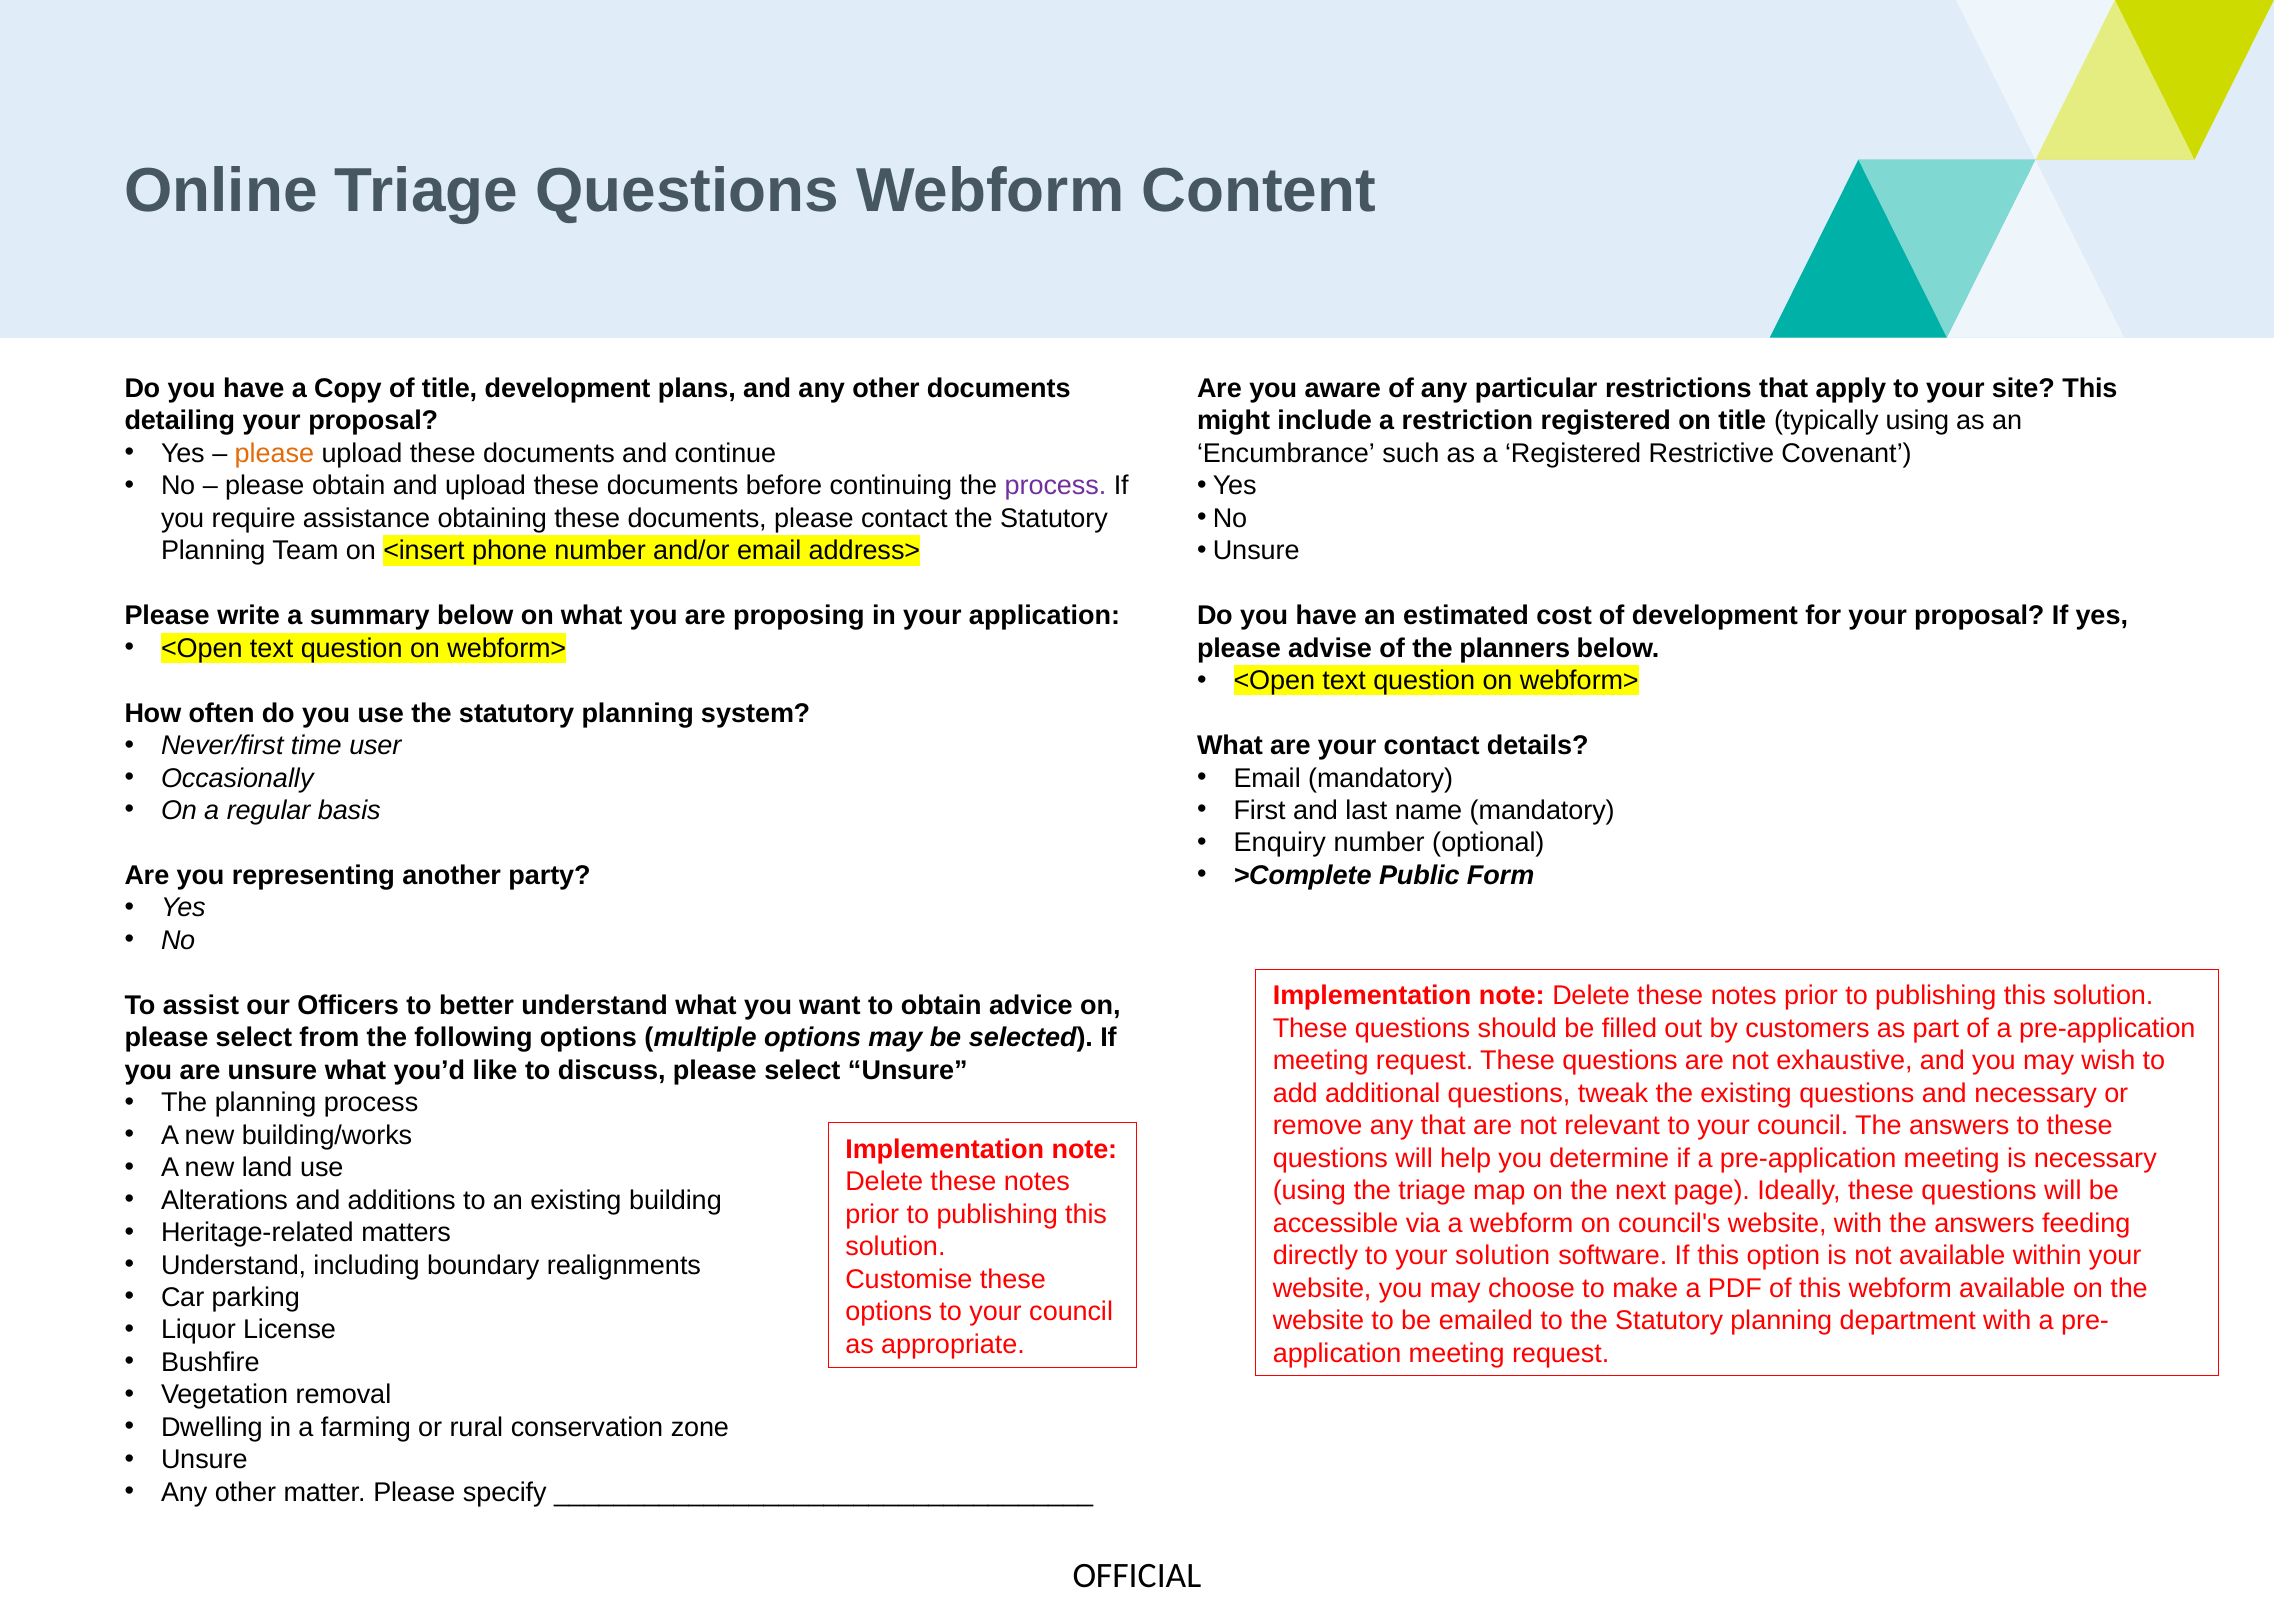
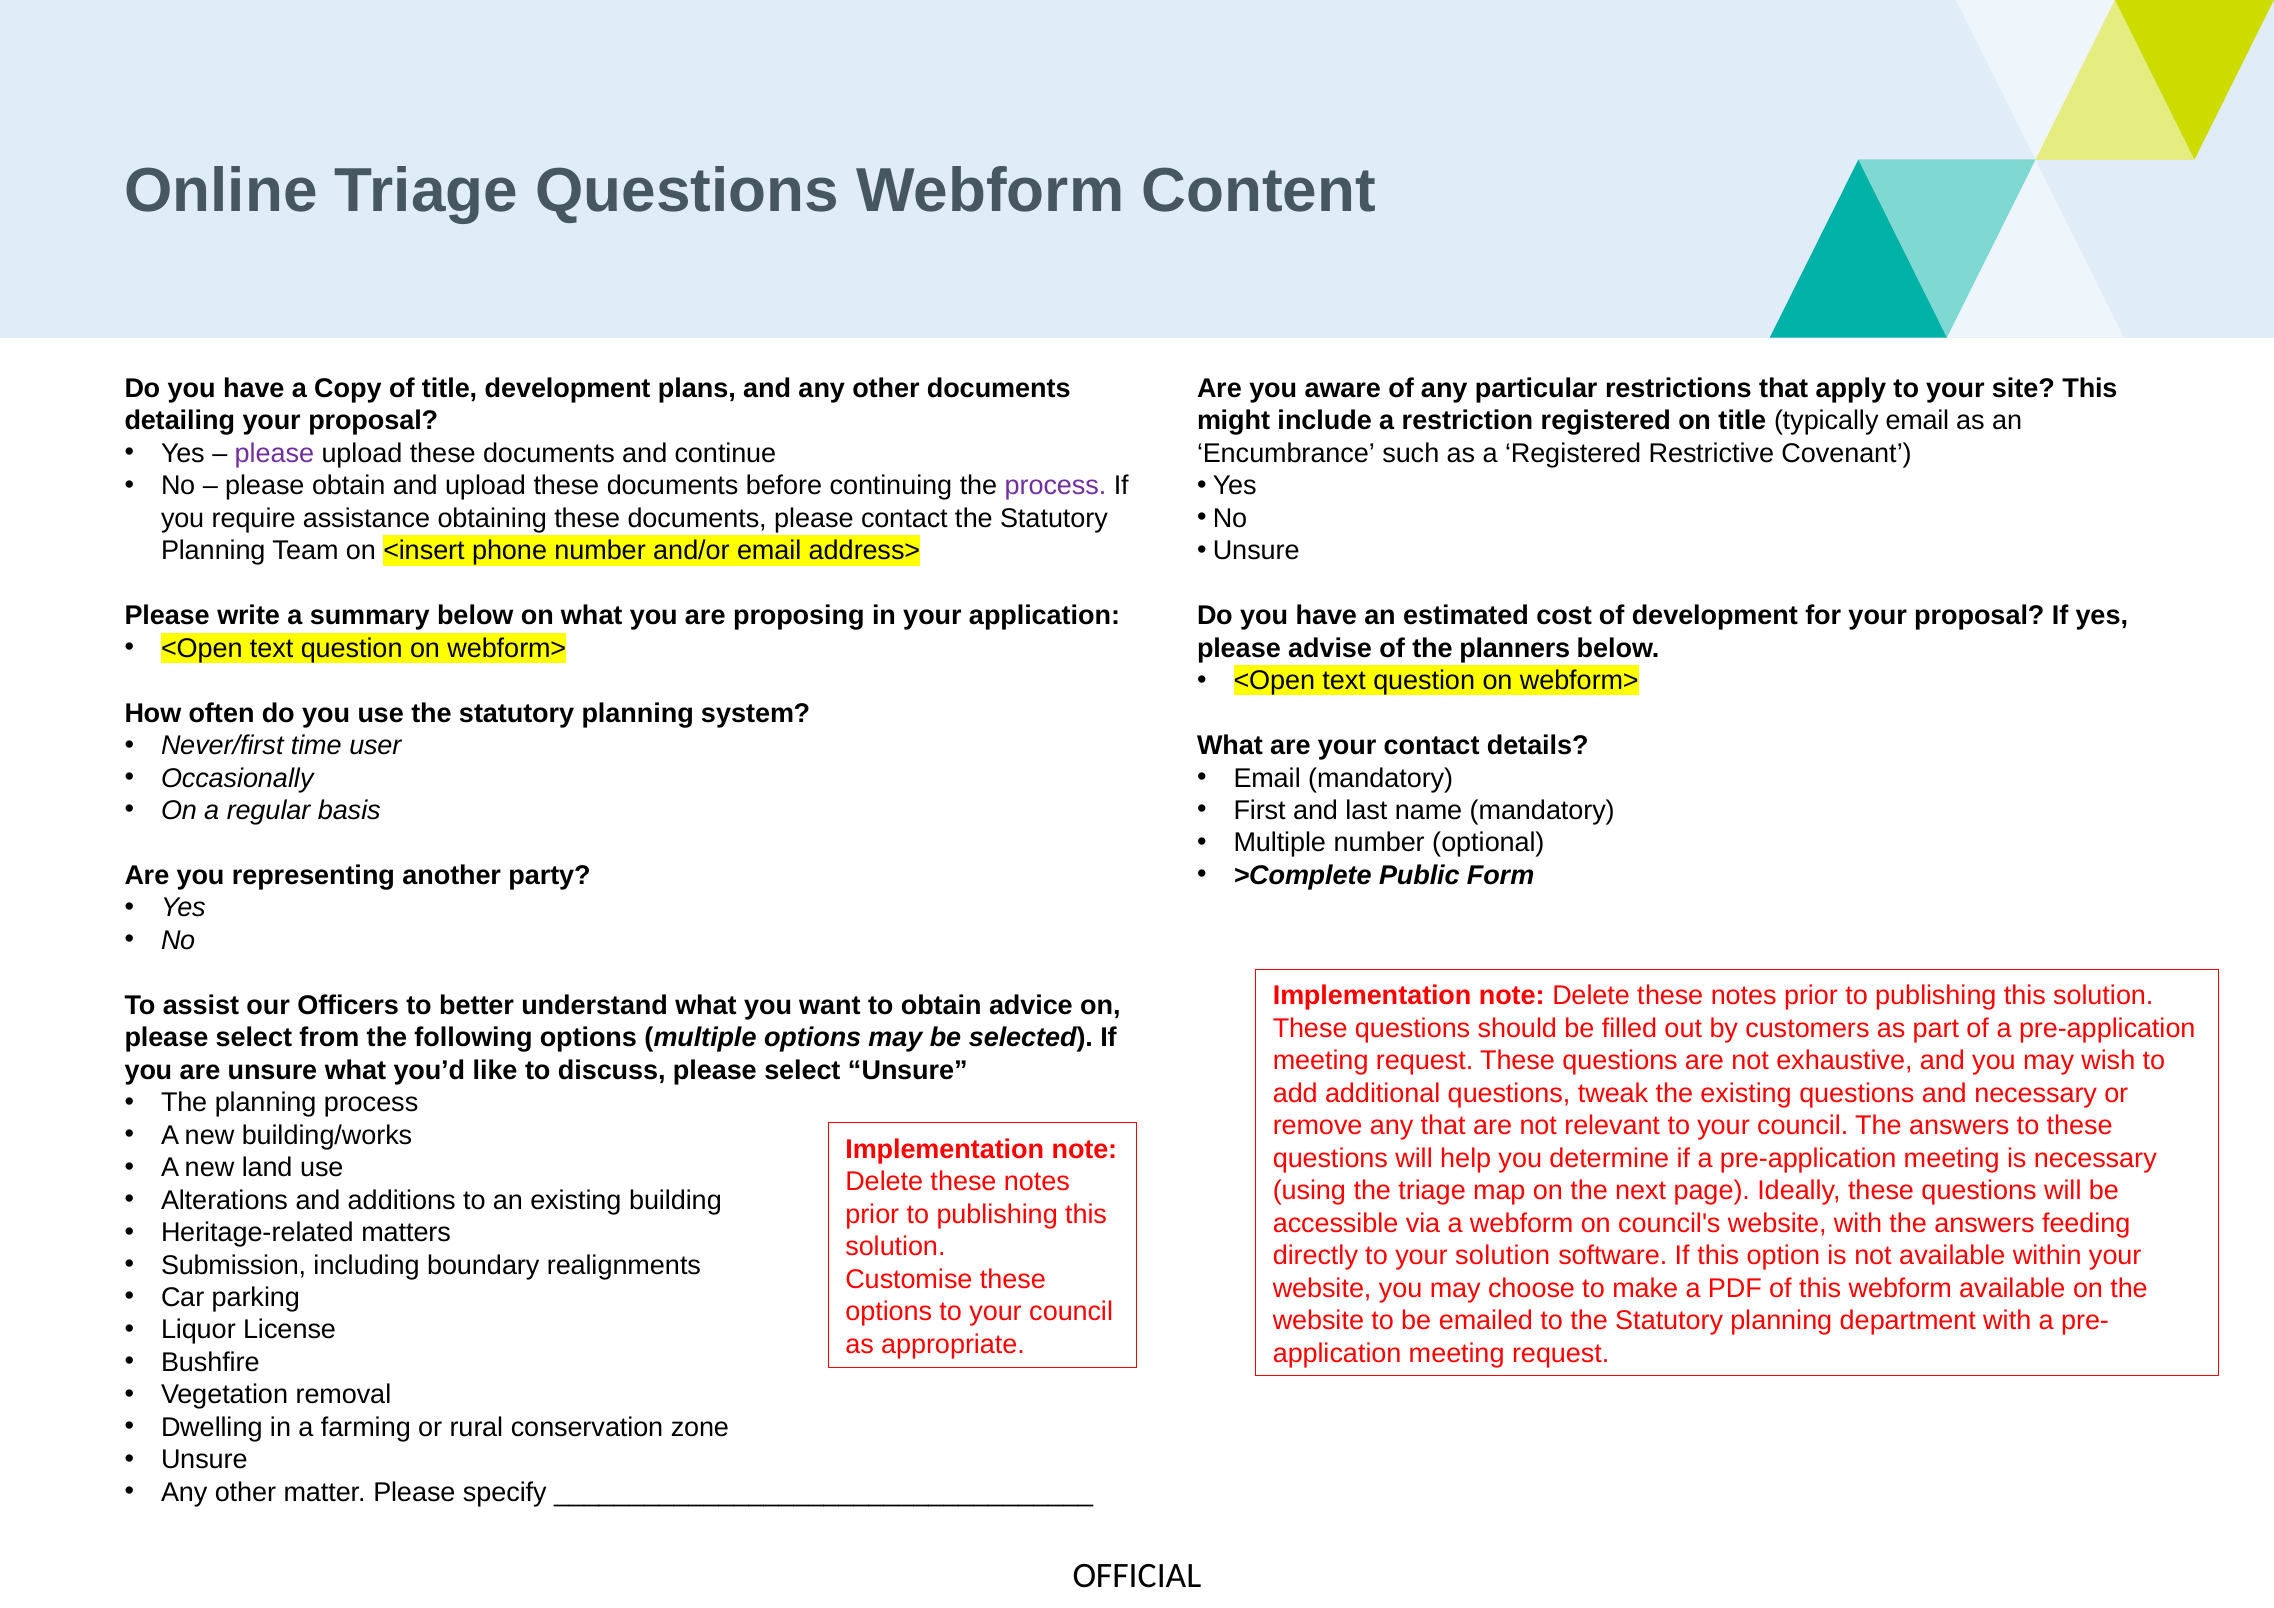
typically using: using -> email (1917, 421)
please colour: orange -> purple (274, 453)
Enquiry: Enquiry -> Multiple (1280, 843)
Understand: Understand -> Submission (234, 1265)
